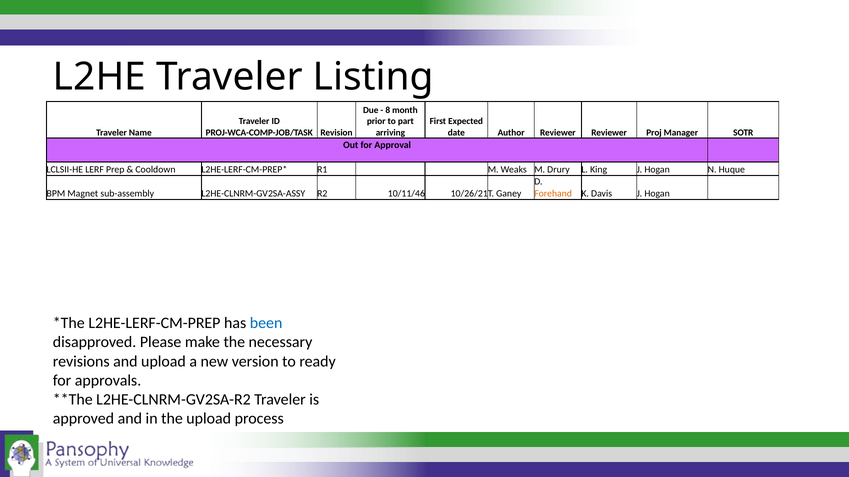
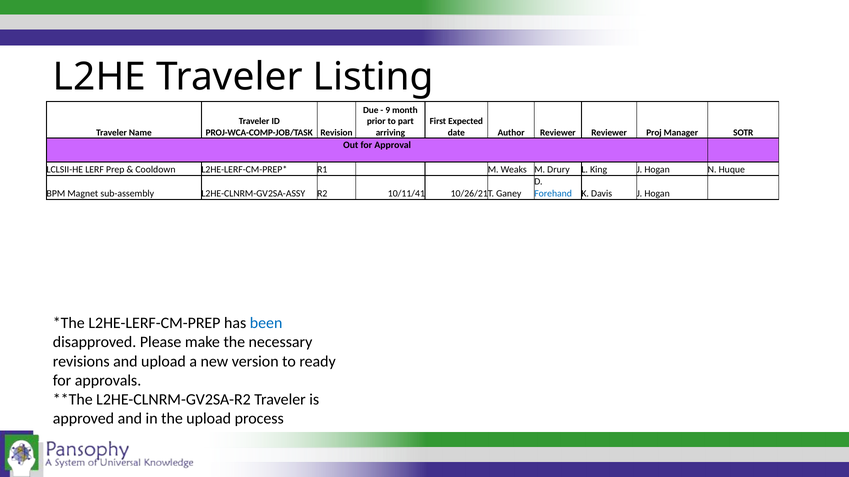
8: 8 -> 9 (388, 110)
10/11/46: 10/11/46 -> 10/11/41 (406, 194)
Forehand colour: orange -> blue (553, 194)
